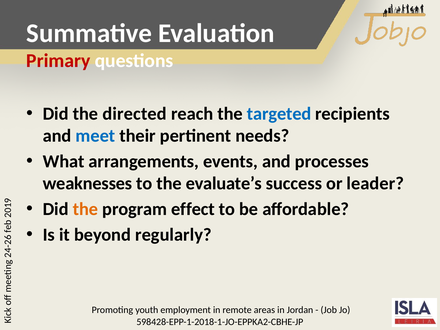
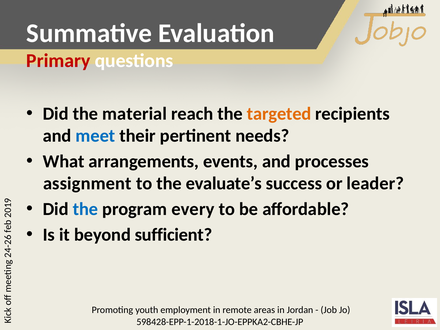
directed: directed -> material (135, 114)
targeted colour: blue -> orange (279, 114)
weaknesses: weaknesses -> assignment (87, 183)
the colour: orange -> blue (85, 209)
effect: effect -> every (193, 209)
regularly: regularly -> sufficient (173, 235)
